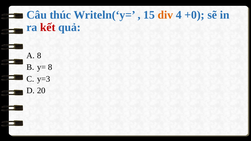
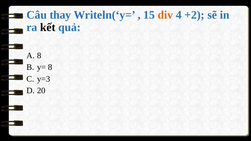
thúc: thúc -> thay (60, 15)
+0: +0 -> +2 (195, 15)
kết colour: red -> black (48, 27)
